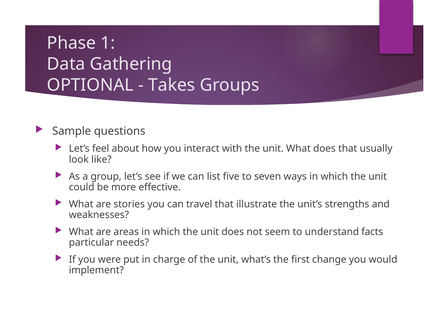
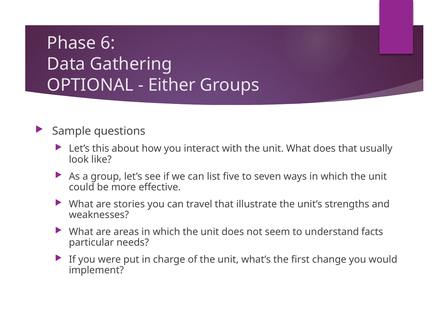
1: 1 -> 6 (108, 43)
Takes: Takes -> Either (172, 85)
feel: feel -> this (101, 149)
